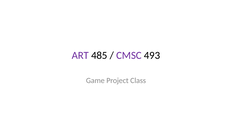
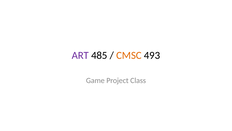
CMSC colour: purple -> orange (129, 55)
